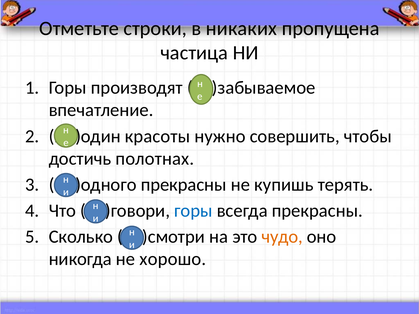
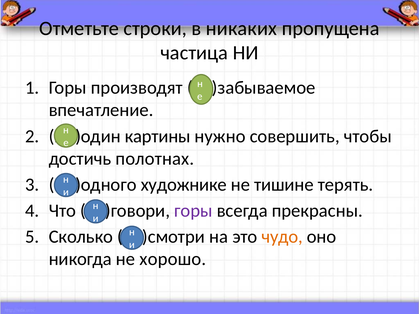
красоты: красоты -> картины (158, 136)
прекрасны: прекрасны -> художнике (184, 185)
купишь: купишь -> тишине (284, 185)
горы colour: blue -> purple (193, 211)
